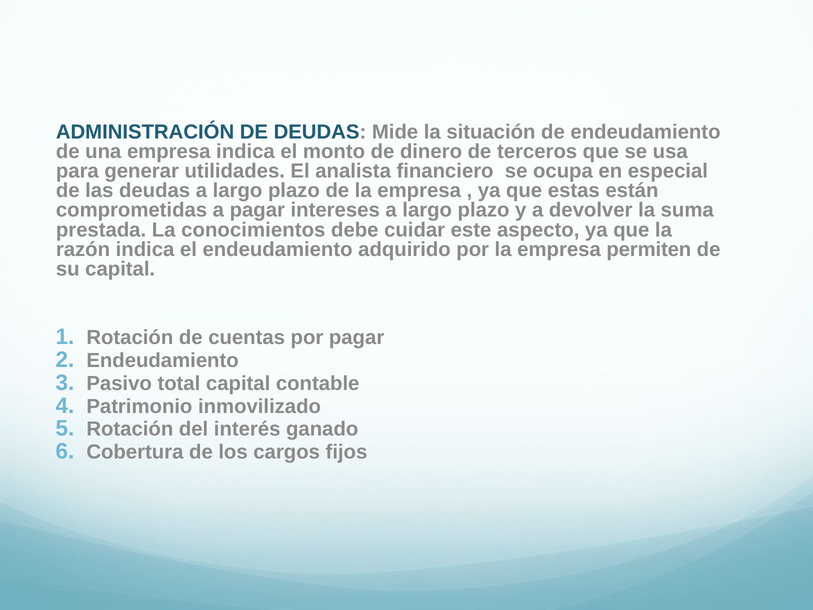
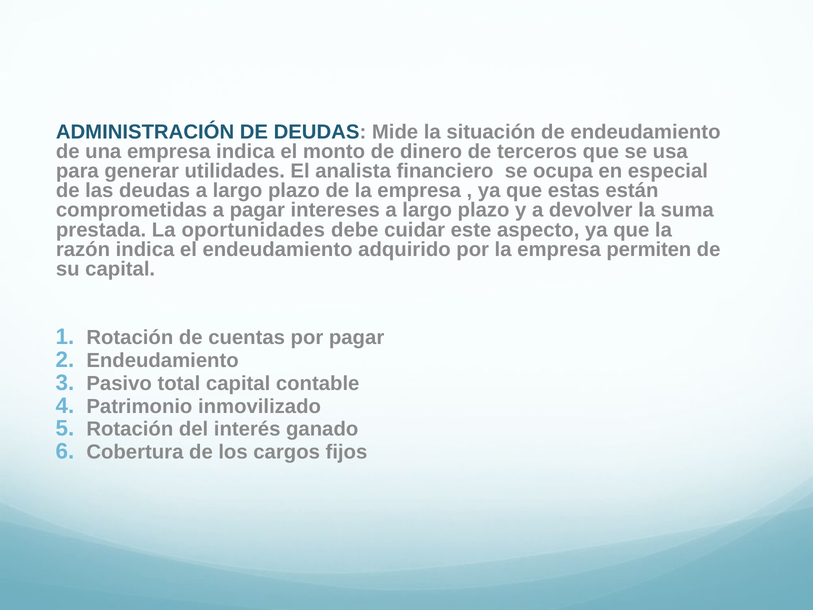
conocimientos: conocimientos -> oportunidades (253, 230)
